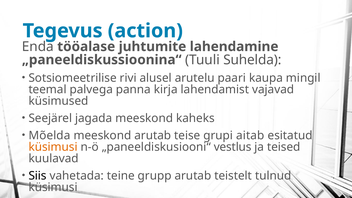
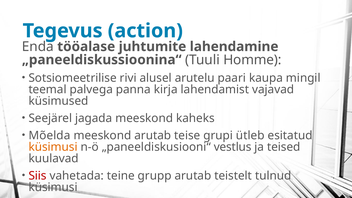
Suhelda: Suhelda -> Homme (252, 60)
aitab: aitab -> ütleb (250, 136)
Siis colour: black -> red (38, 176)
